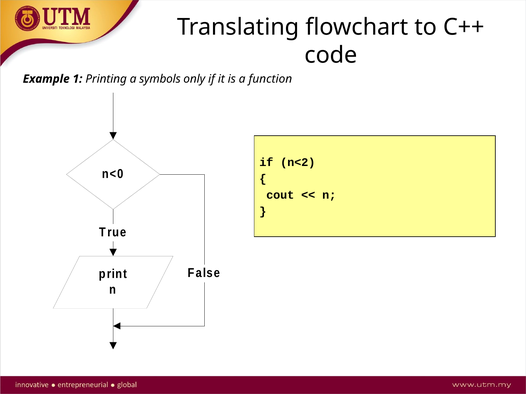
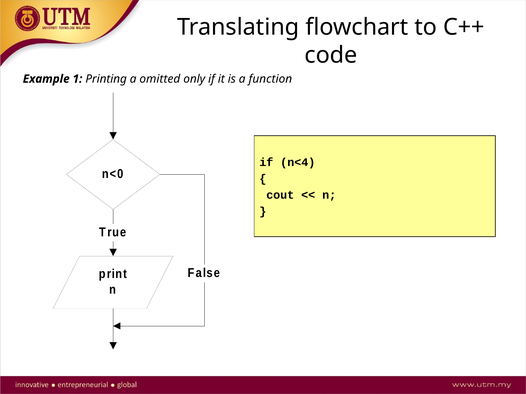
symbols: symbols -> omitted (160, 79)
n<2: n<2 -> n<4 (298, 163)
